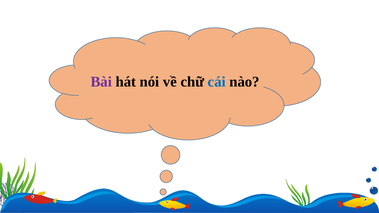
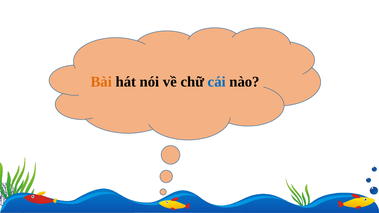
Bài colour: purple -> orange (101, 82)
